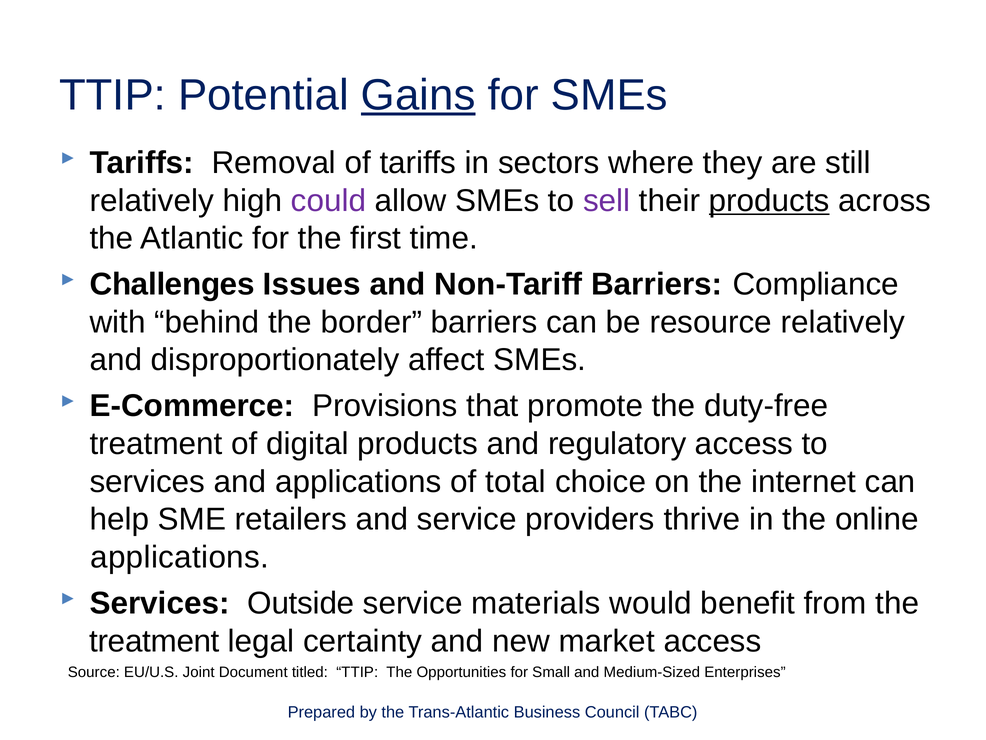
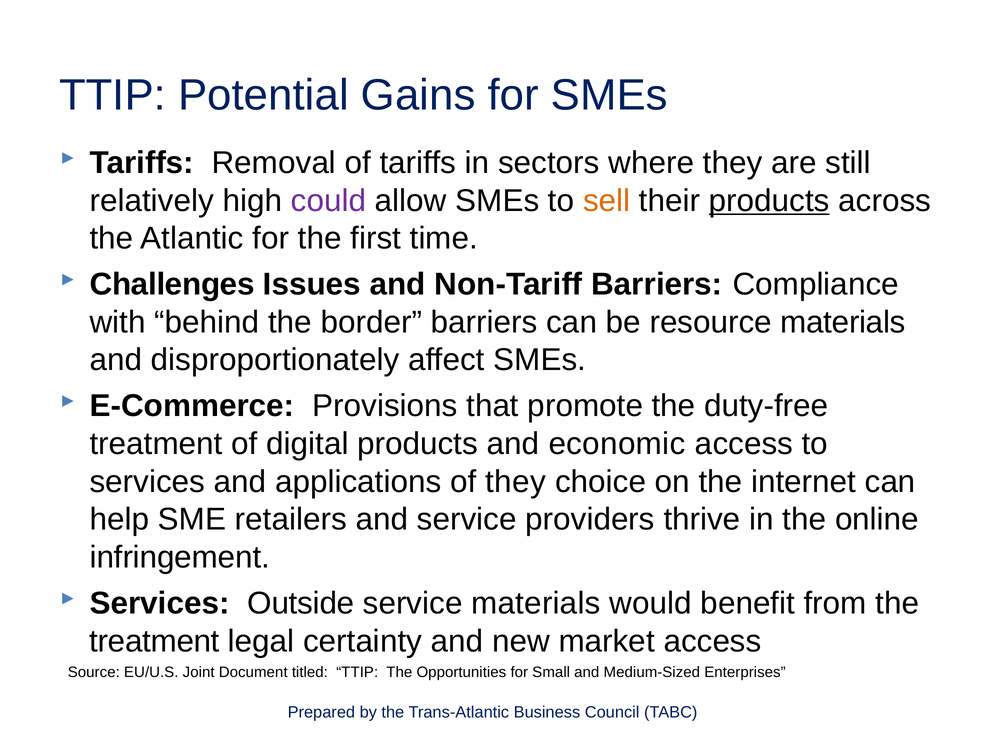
Gains underline: present -> none (418, 95)
sell colour: purple -> orange (607, 201)
resource relatively: relatively -> materials (843, 322)
regulatory: regulatory -> economic (617, 444)
of total: total -> they (516, 481)
applications: applications -> infringement (180, 557)
